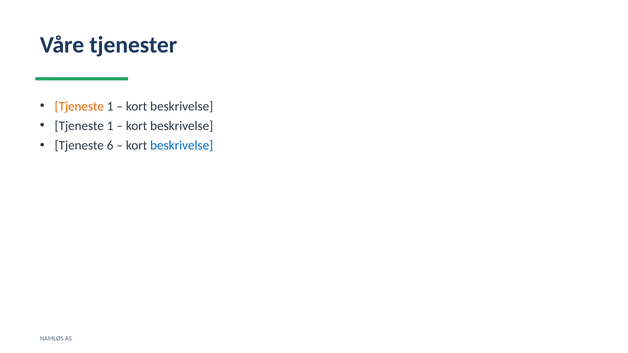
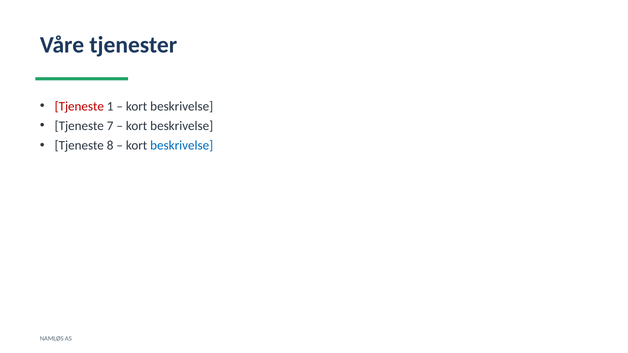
Tjeneste colour: orange -> red (79, 106)
1: 1 -> 7 (110, 126)
6: 6 -> 8 (110, 146)
